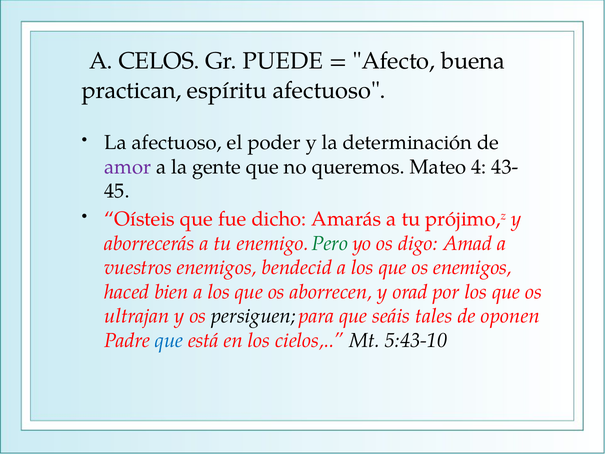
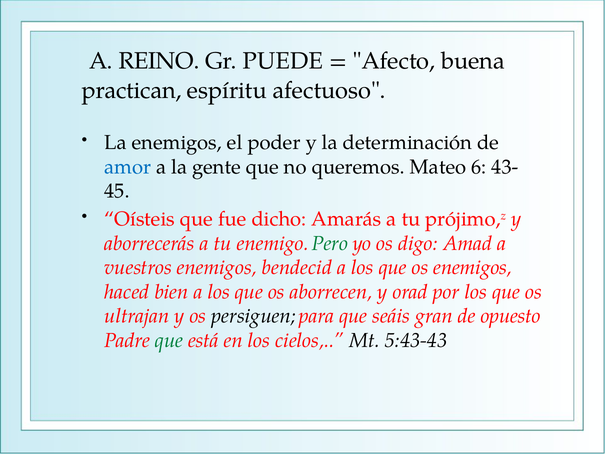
CELOS: CELOS -> REINO (159, 61)
La afectuoso: afectuoso -> enemigos (177, 143)
amor colour: purple -> blue (128, 167)
4: 4 -> 6 (479, 167)
tales: tales -> gran (434, 316)
oponen: oponen -> opuesto (511, 316)
que colour: blue -> green (169, 340)
5:43-10: 5:43-10 -> 5:43-43 (416, 340)
